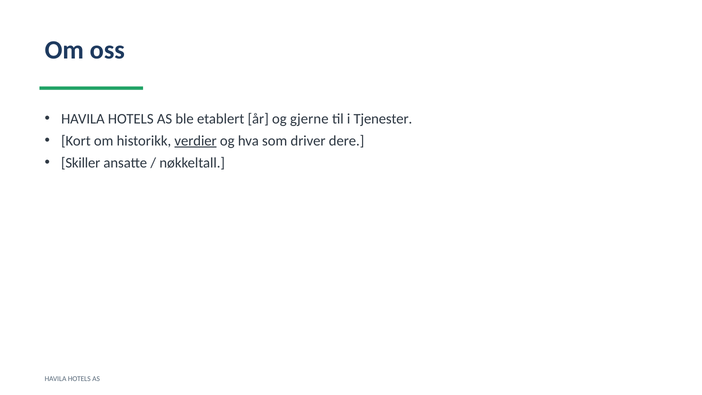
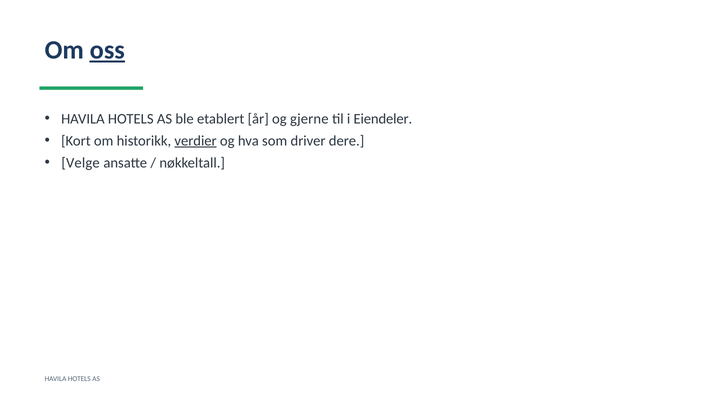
oss underline: none -> present (107, 50)
Tjenester: Tjenester -> Eiendeler (383, 119)
Skiller: Skiller -> Velge (81, 163)
